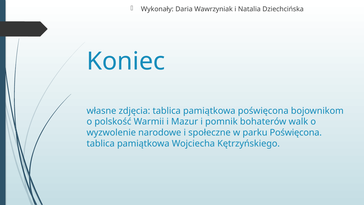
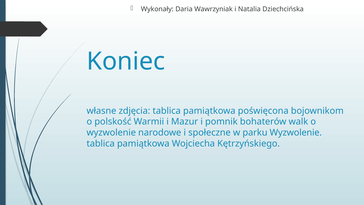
parku Poświęcona: Poświęcona -> Wyzwolenie (296, 132)
